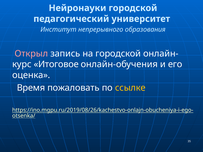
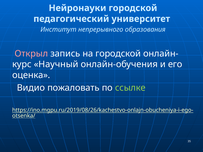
Итоговое: Итоговое -> Научный (56, 64)
Время: Время -> Видио (31, 88)
ссылке colour: yellow -> light green (130, 88)
